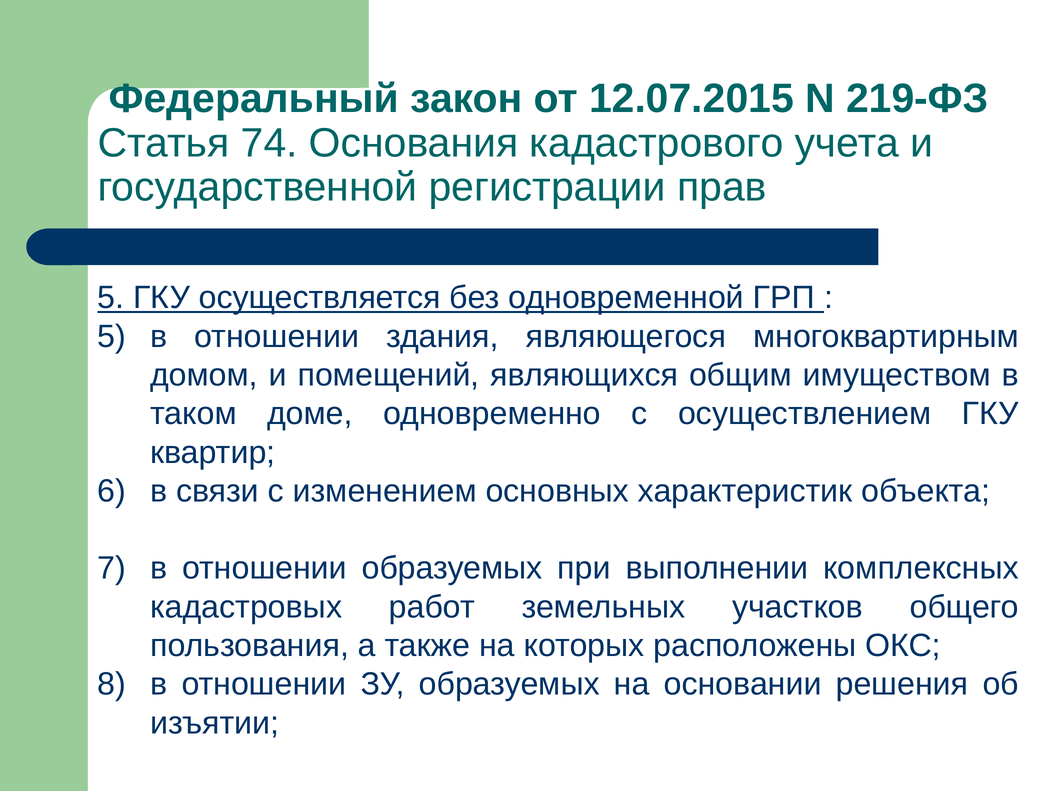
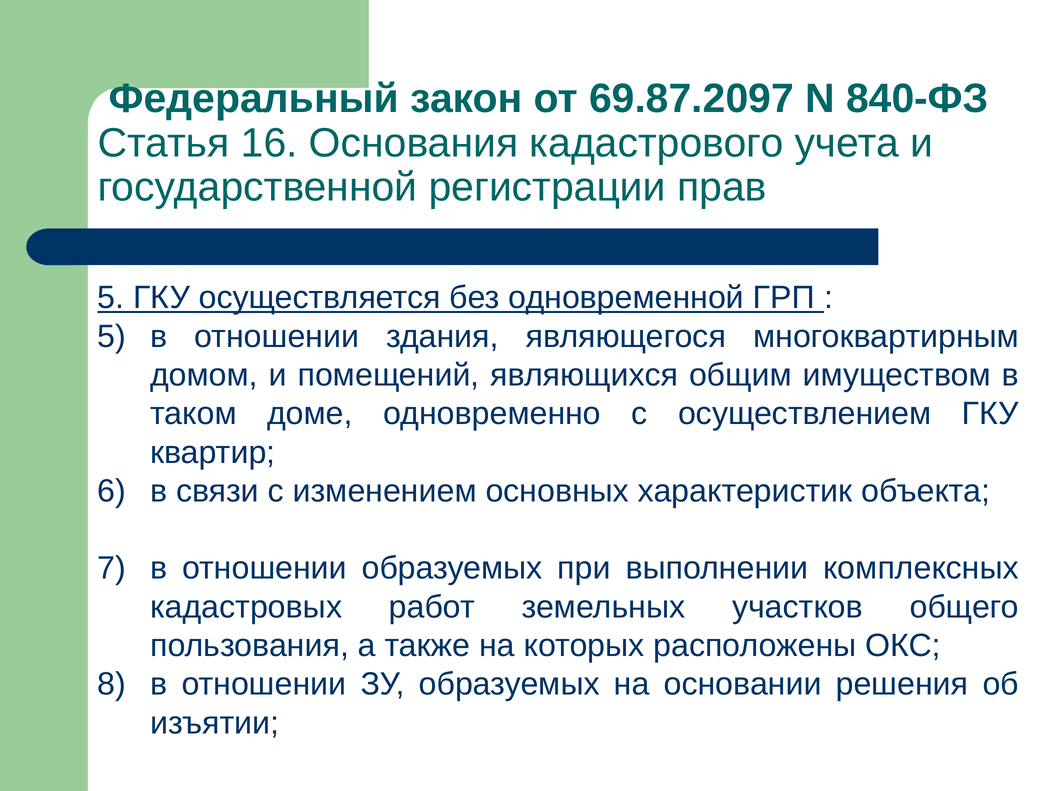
12.07.2015: 12.07.2015 -> 69.87.2097 (691, 99)
219-ФЗ: 219-ФЗ -> 840-ФЗ (917, 99)
74: 74 -> 16 (269, 143)
